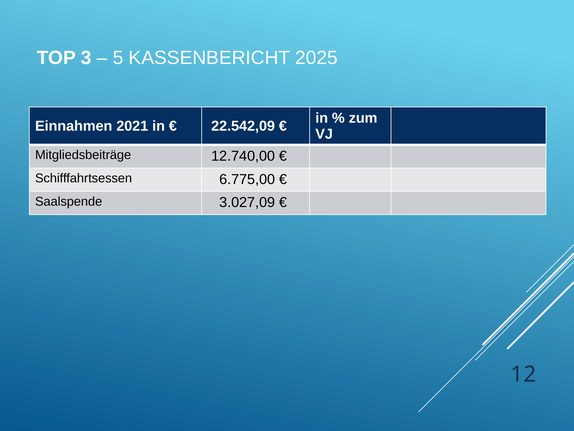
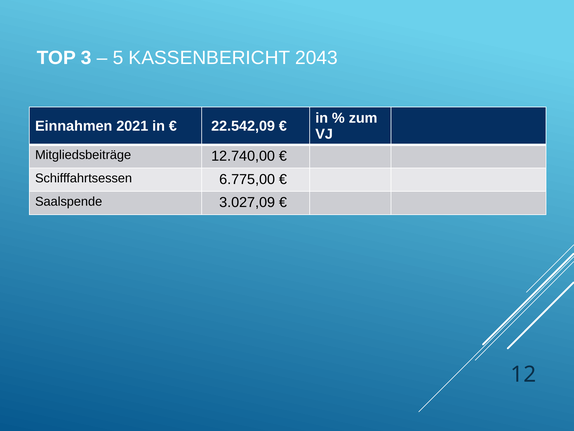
2025: 2025 -> 2043 (316, 58)
